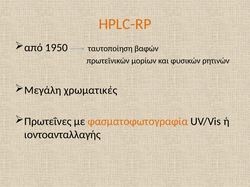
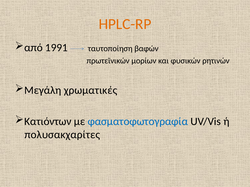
1950: 1950 -> 1991 (56, 48)
Πρωτεΐνες: Πρωτεΐνες -> Κατιόντων (48, 122)
φασματοφωτογραφία colour: orange -> blue (138, 122)
ιοντοανταλλαγής: ιοντοανταλλαγής -> πολυσακχαρίτες (62, 135)
